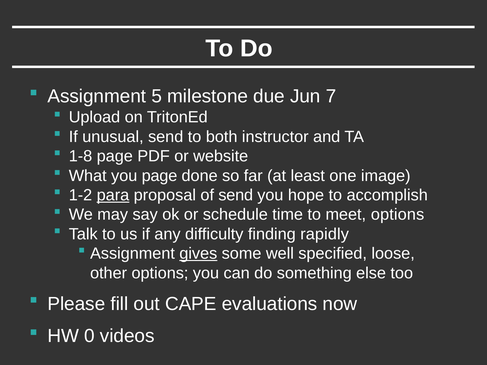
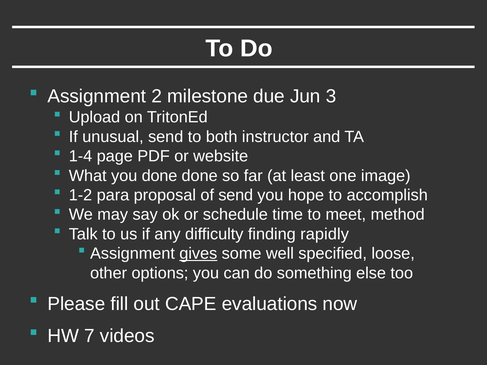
5: 5 -> 2 (157, 96)
7: 7 -> 3 (331, 96)
1-8: 1-8 -> 1-4 (81, 156)
you page: page -> done (159, 176)
para underline: present -> none (113, 195)
meet options: options -> method (398, 215)
0: 0 -> 7 (89, 336)
